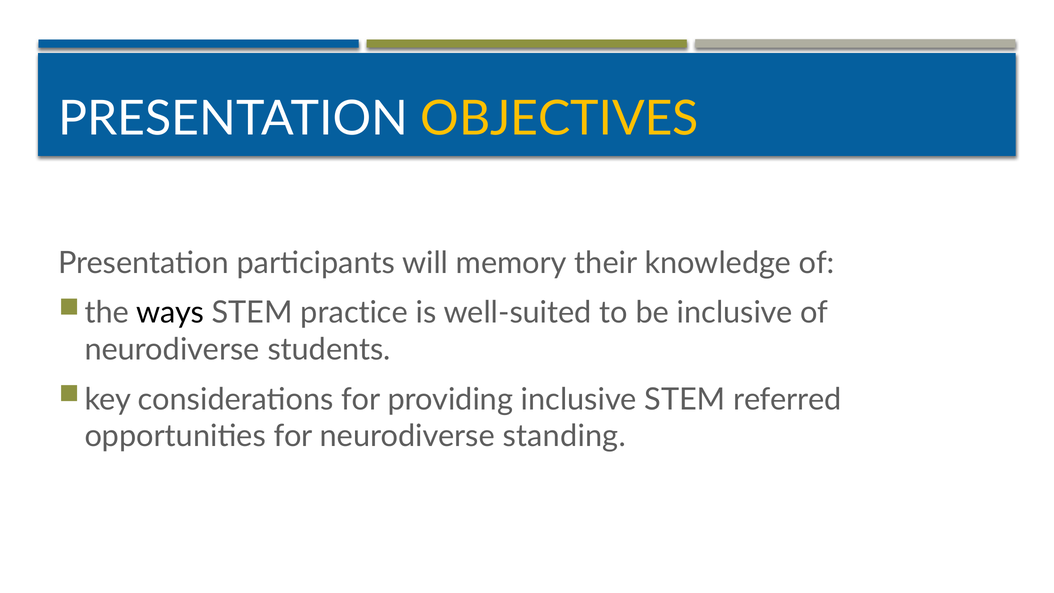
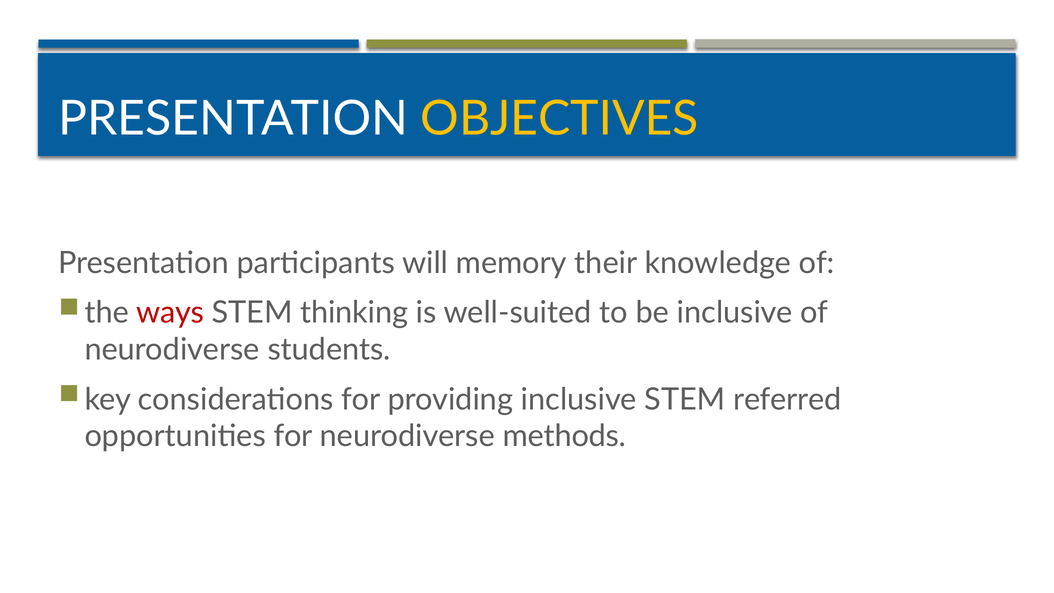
ways colour: black -> red (170, 313)
practice: practice -> thinking (354, 313)
standing: standing -> methods (564, 436)
